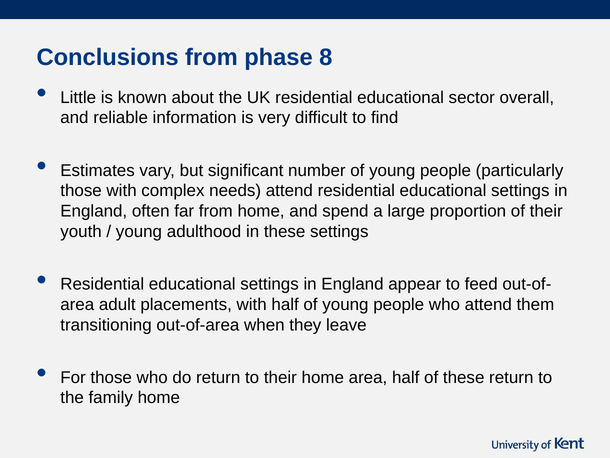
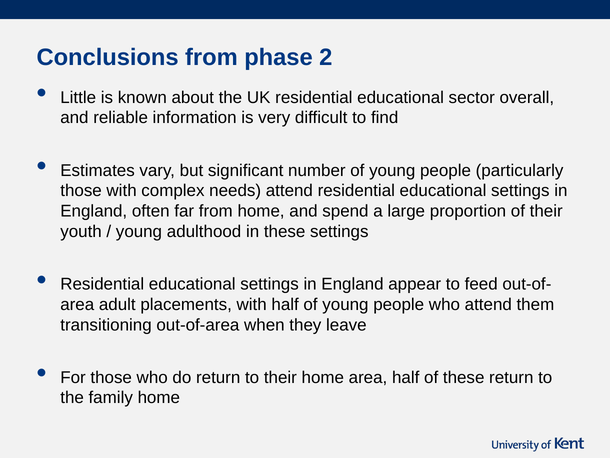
8: 8 -> 2 (326, 58)
